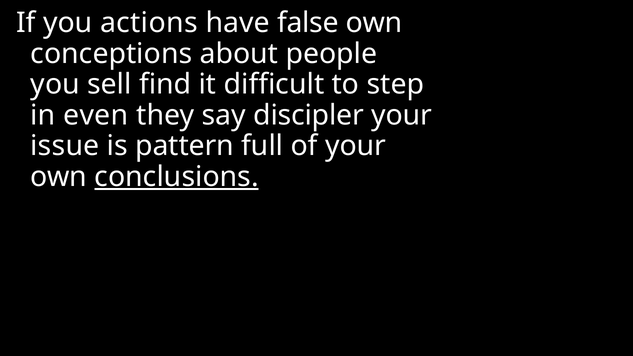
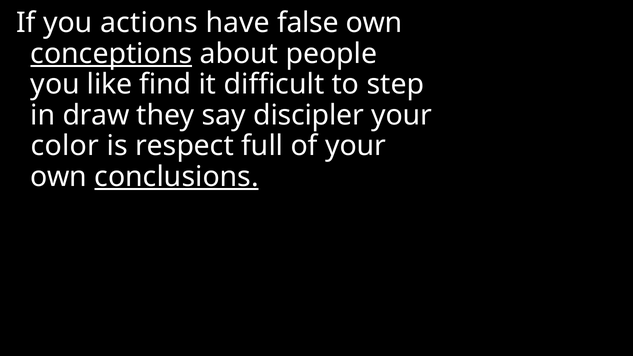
conceptions underline: none -> present (111, 54)
sell: sell -> like (110, 85)
even: even -> draw (96, 115)
issue: issue -> color (65, 146)
pattern: pattern -> respect (185, 146)
